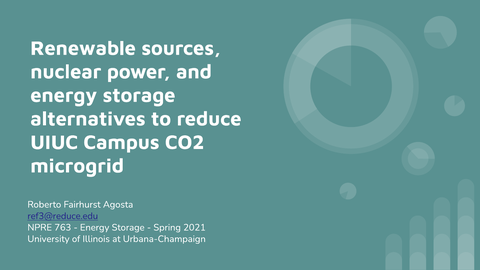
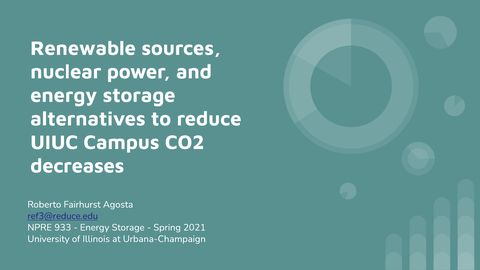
microgrid: microgrid -> decreases (77, 166)
763: 763 -> 933 (63, 227)
